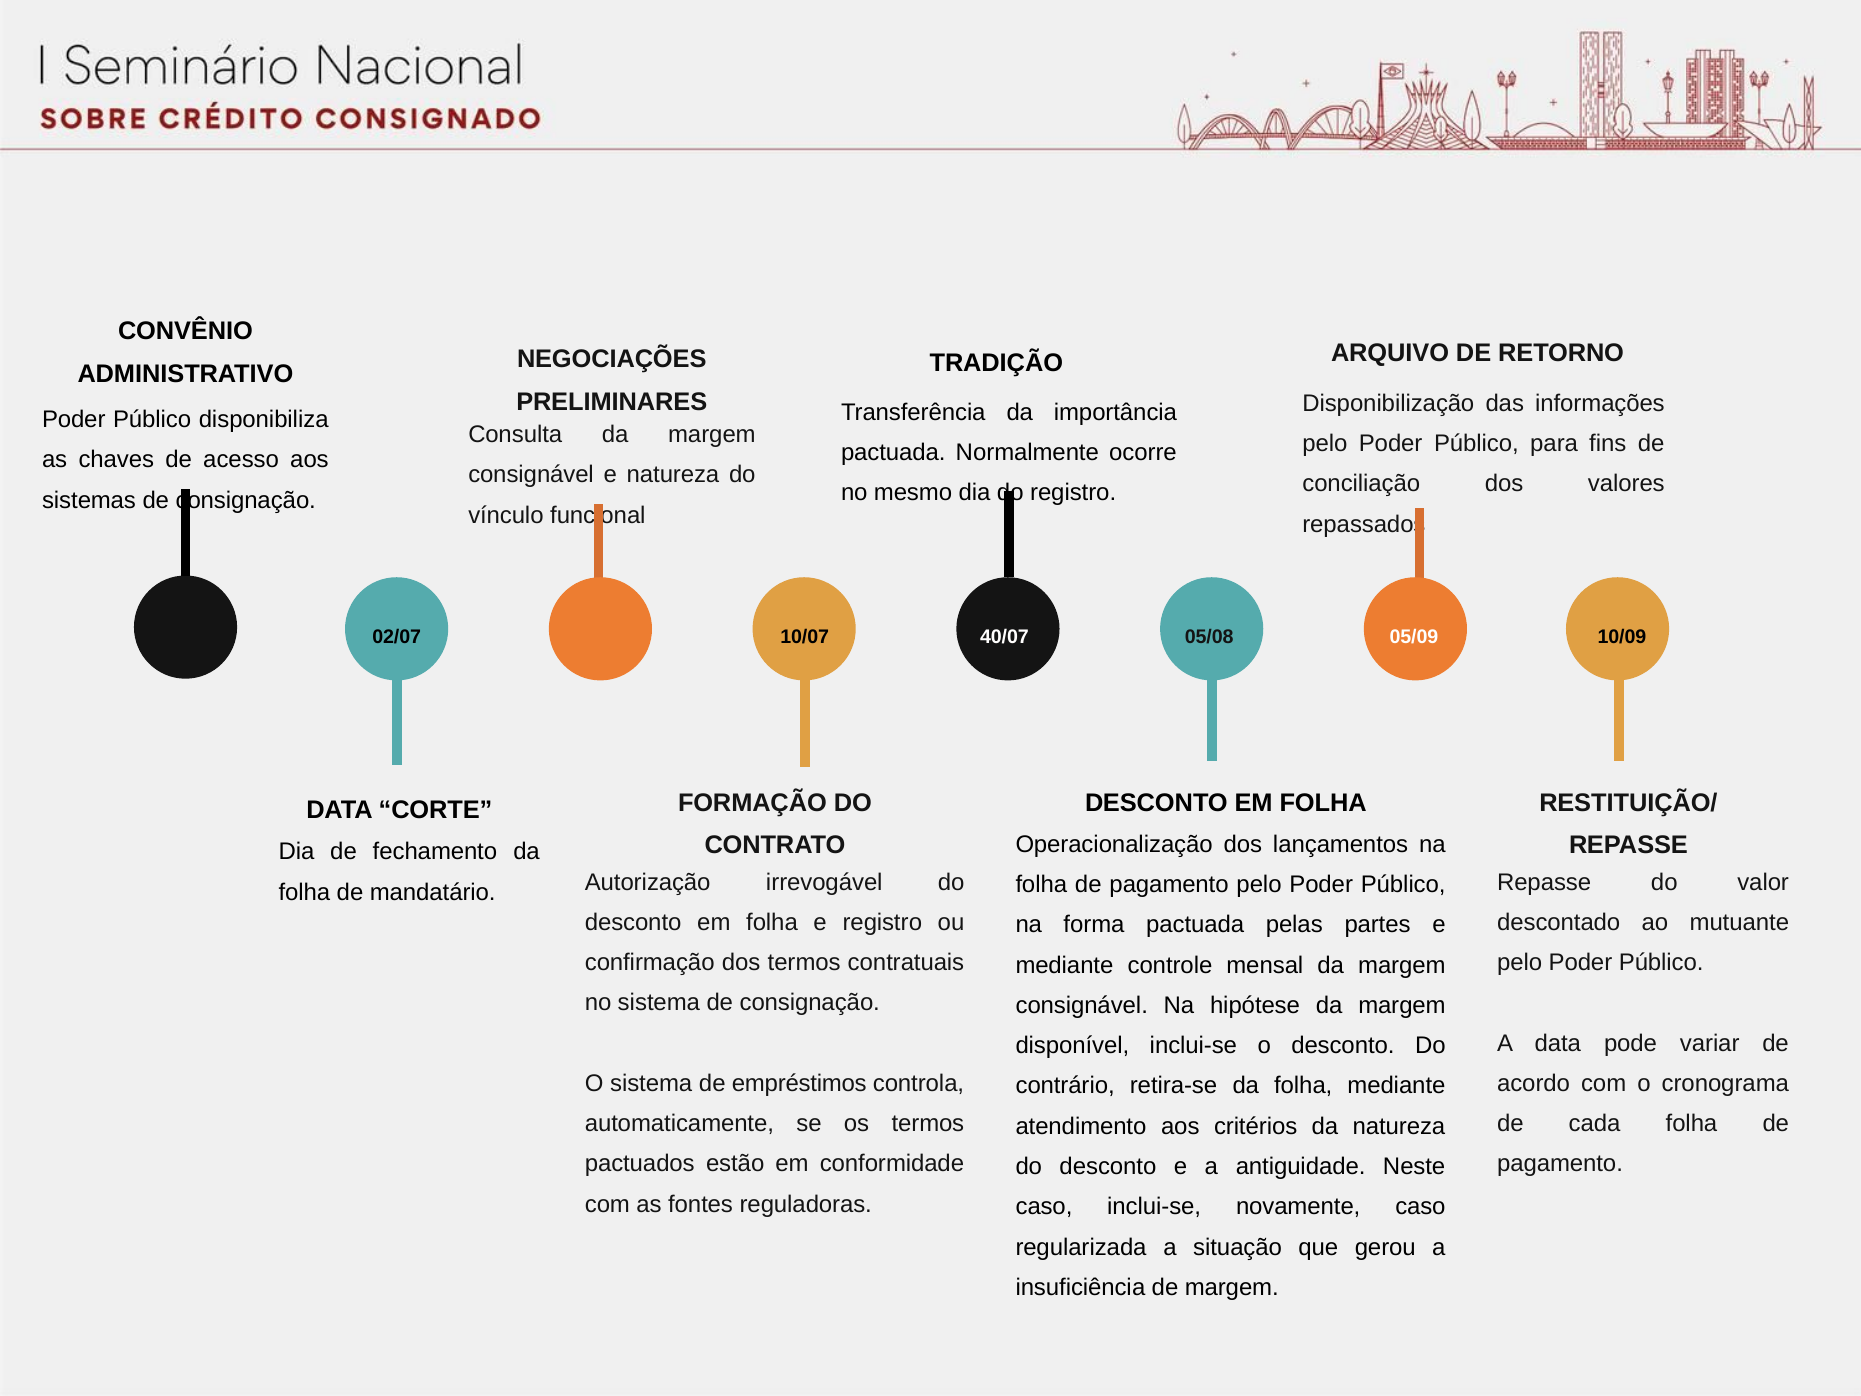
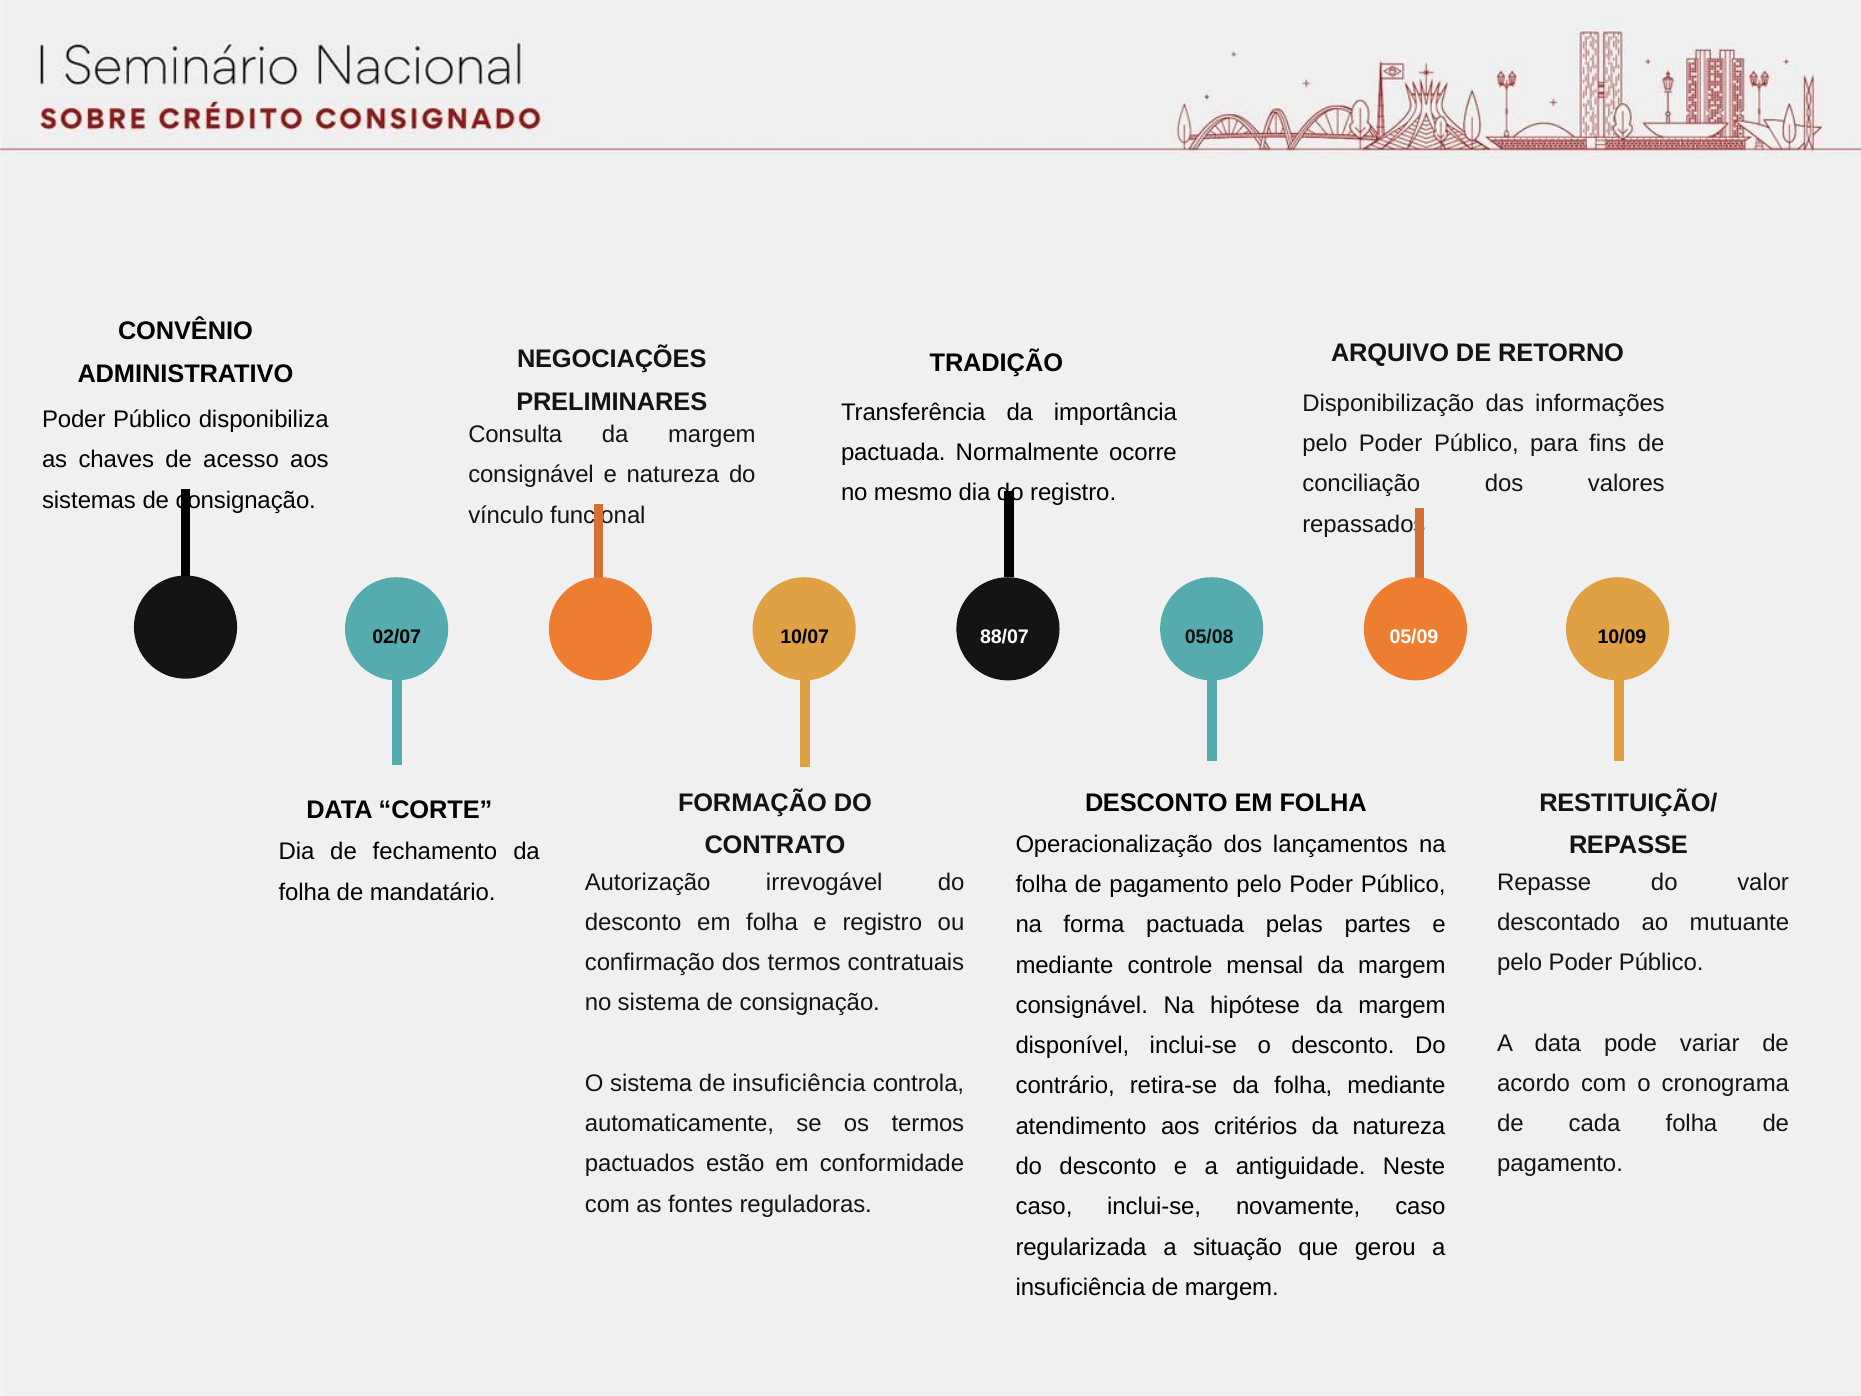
40/07: 40/07 -> 88/07 (1004, 637)
de empréstimos: empréstimos -> insuficiência (799, 1083)
